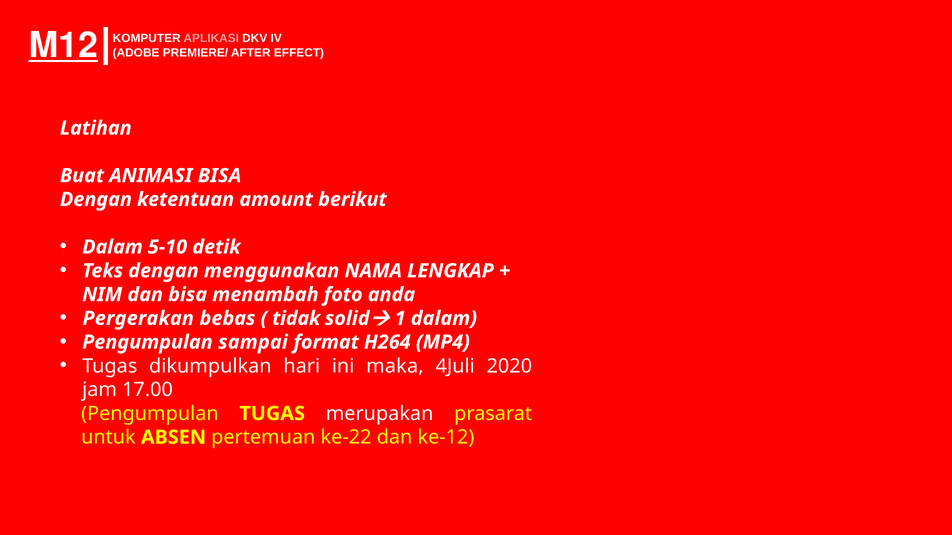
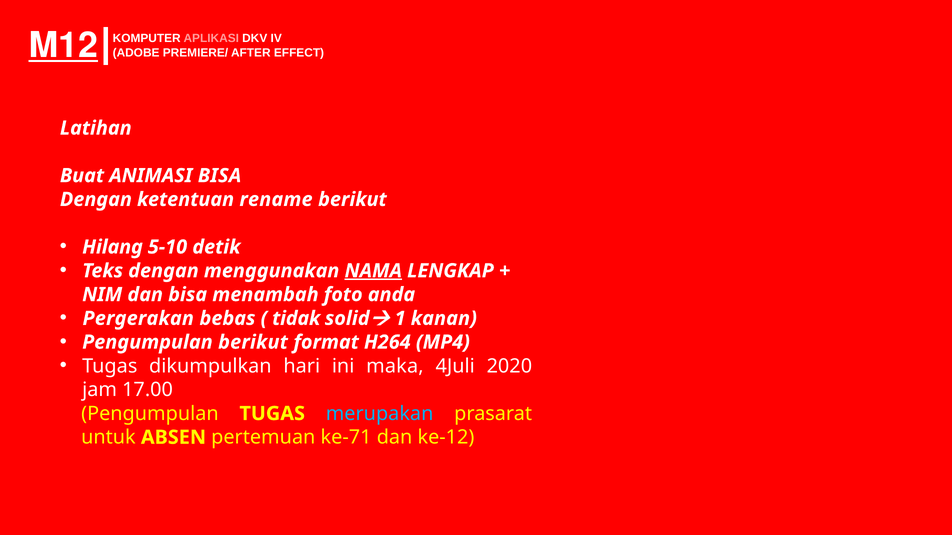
amount: amount -> rename (276, 200)
Dalam: Dalam -> Hilang (113, 247)
NAMA underline: none -> present (373, 271)
1 dalam: dalam -> kanan (444, 319)
Pengumpulan sampai: sampai -> berikut (253, 342)
merupakan colour: white -> light blue (380, 414)
ke-22: ke-22 -> ke-71 (346, 438)
